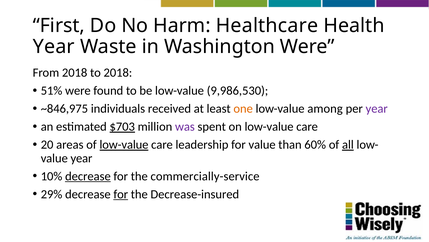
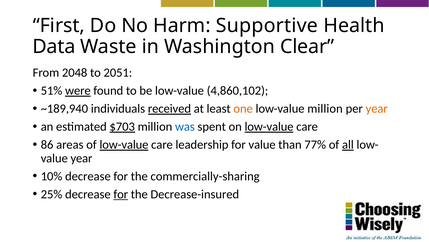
Healthcare: Healthcare -> Supportive (267, 25)
Year: Year -> Data (54, 47)
Washington Were: Were -> Clear (307, 47)
From 2018: 2018 -> 2048 (75, 73)
to 2018: 2018 -> 2051 (118, 73)
were underline: none -> present (78, 90)
9,986,530: 9,986,530 -> 4,860,102 (237, 90)
~846,975: ~846,975 -> ~189,940 (64, 108)
received underline: none -> present (169, 108)
low-value among: among -> million (325, 108)
year colour: purple -> orange (377, 108)
was colour: purple -> blue (185, 126)
low-value underline: none -> present (269, 126)
20: 20 -> 86 (47, 144)
60%: 60% -> 77% (315, 144)
decrease underline: present -> none (88, 176)
commercially-service: commercially-service -> commercially-sharing (205, 176)
29%: 29% -> 25% (52, 194)
